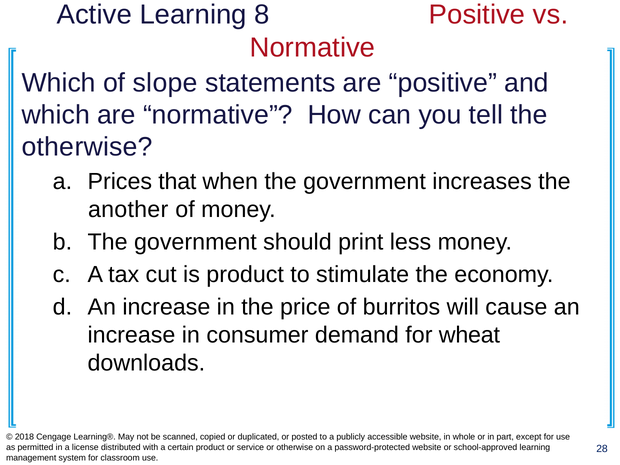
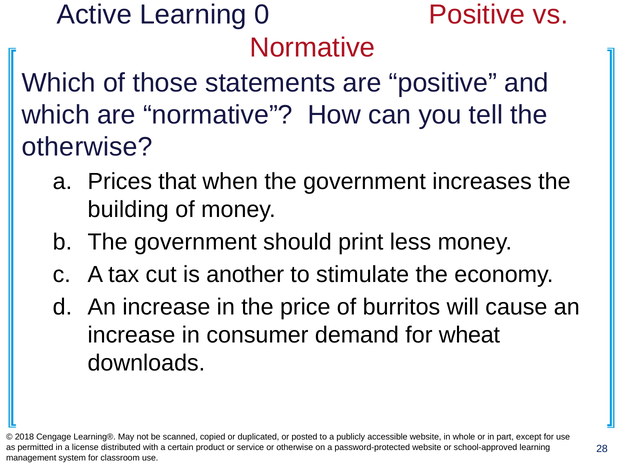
8: 8 -> 0 (262, 15)
slope: slope -> those (165, 83)
another: another -> building (128, 209)
is product: product -> another (245, 275)
